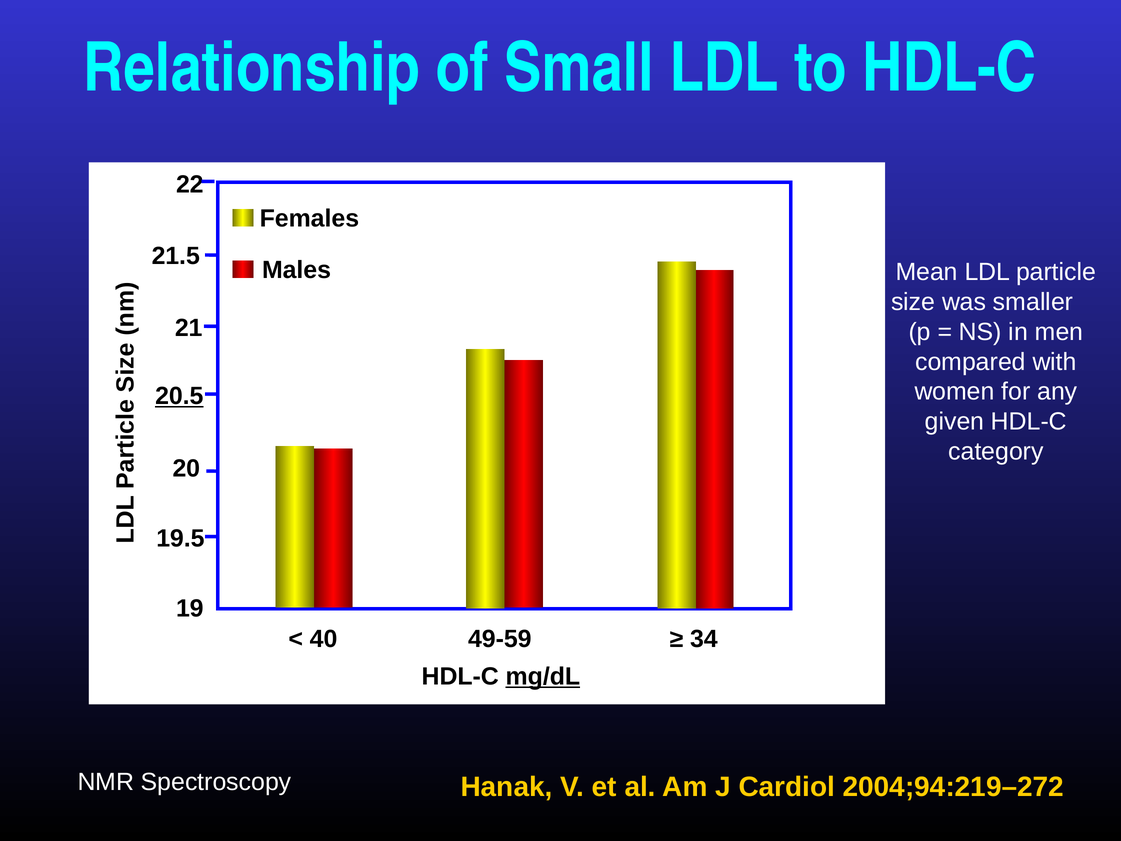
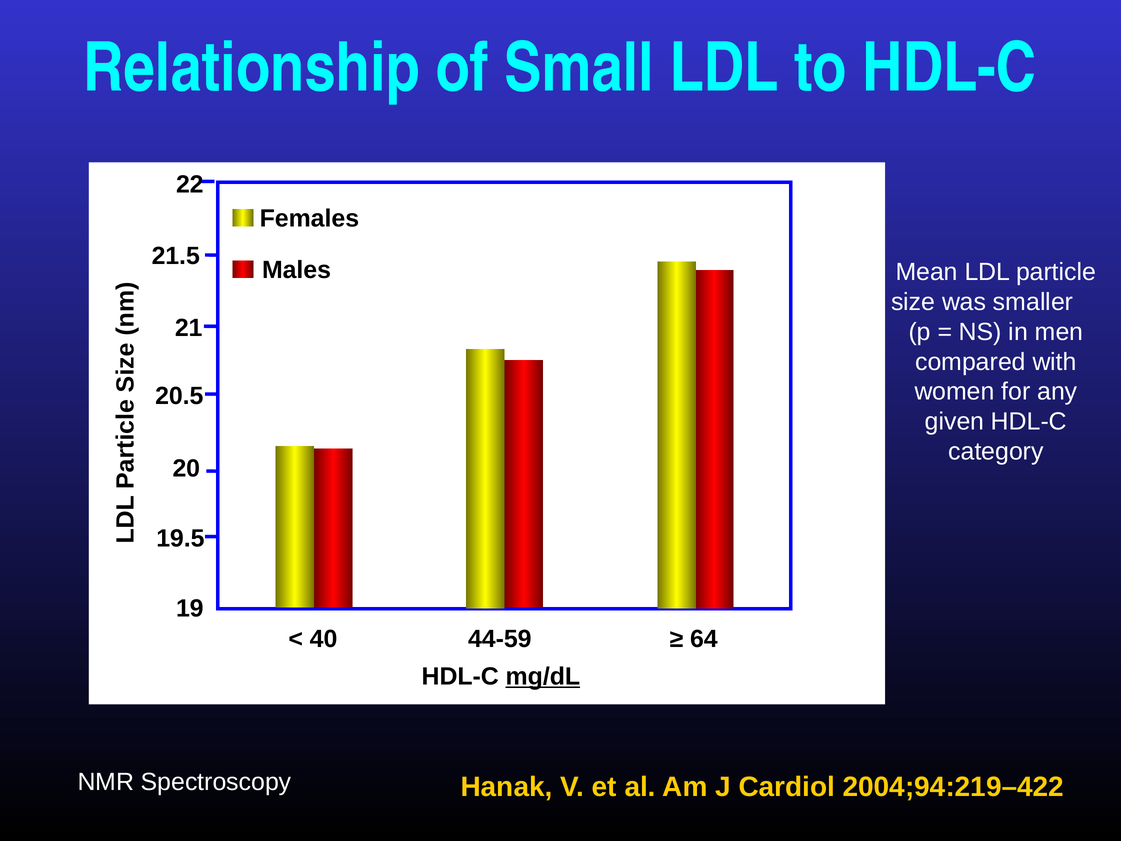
20.5 underline: present -> none (179, 396)
49-59: 49-59 -> 44-59 (500, 639)
34: 34 -> 64 (704, 639)
2004;94:219–272: 2004;94:219–272 -> 2004;94:219–422 (953, 787)
